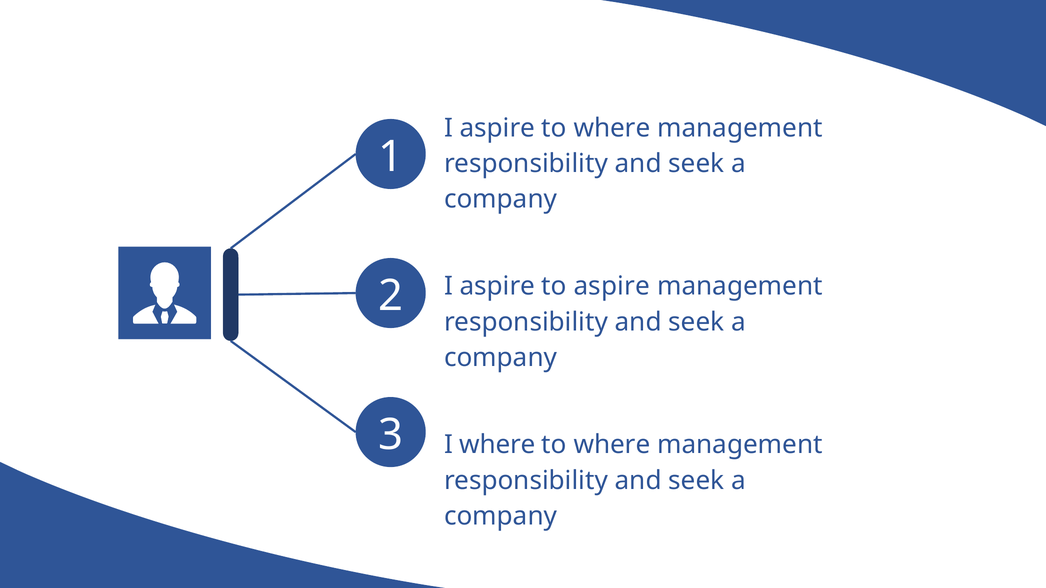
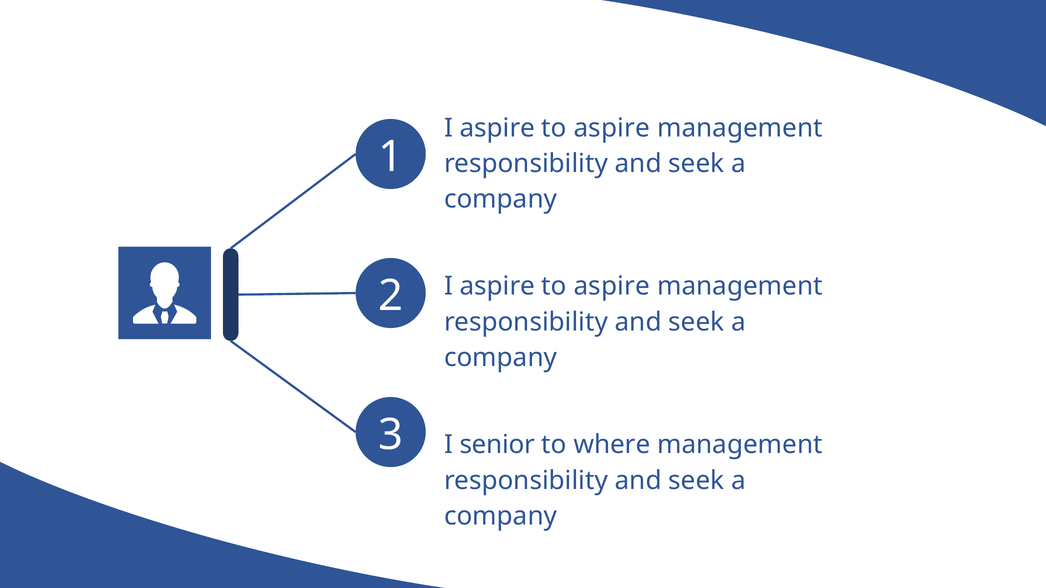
where: where -> aspire (612, 128)
I where: where -> senior (497, 445)
